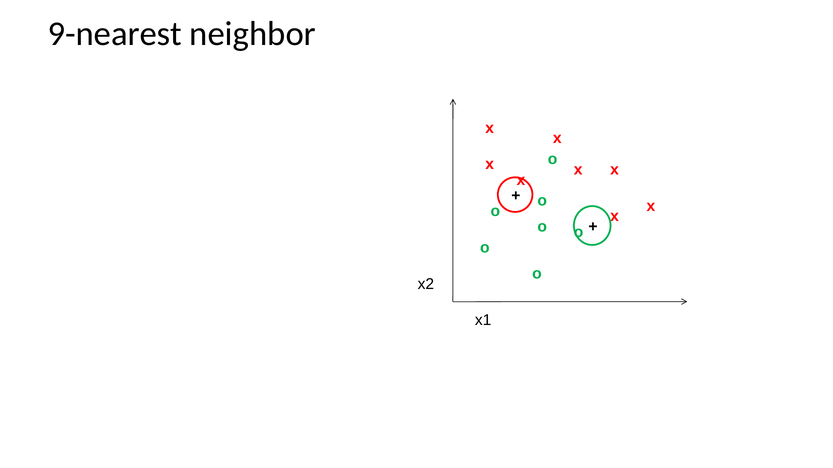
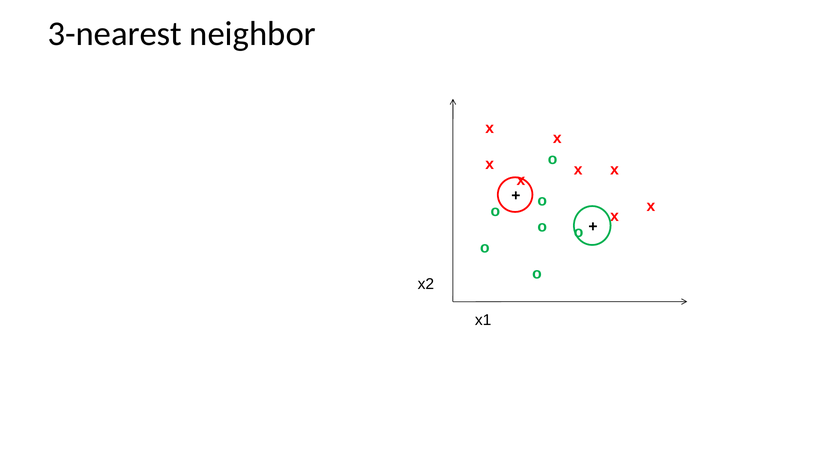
9-nearest: 9-nearest -> 3-nearest (115, 34)
